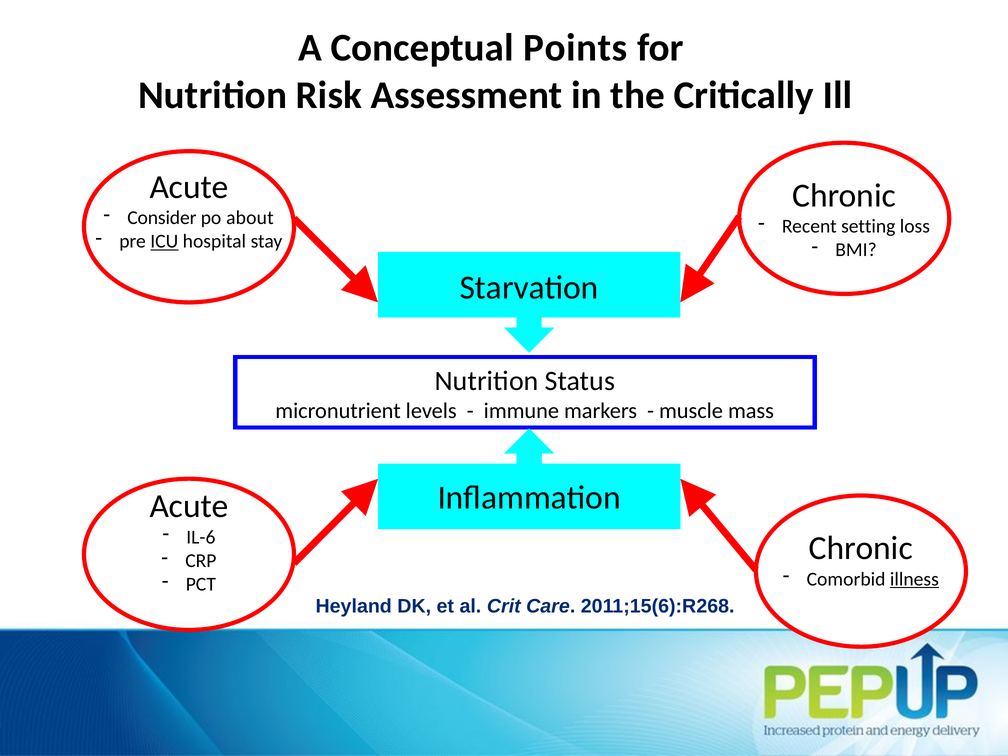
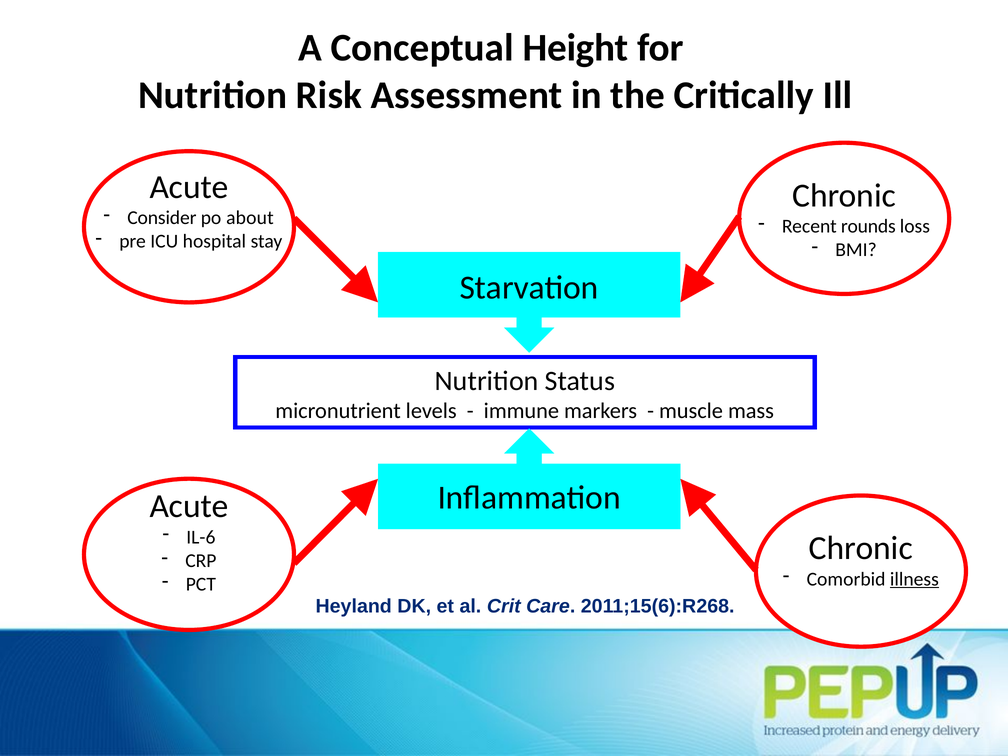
Points: Points -> Height (576, 48)
setting: setting -> rounds (868, 226)
ICU underline: present -> none (164, 242)
